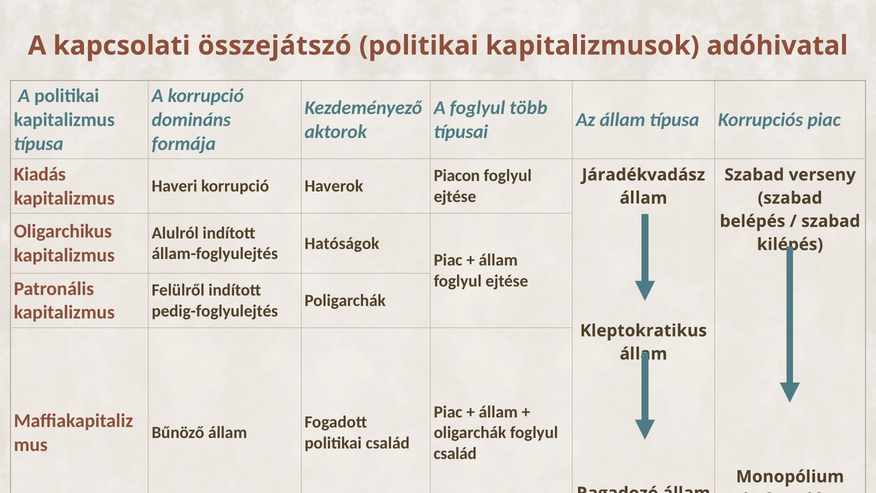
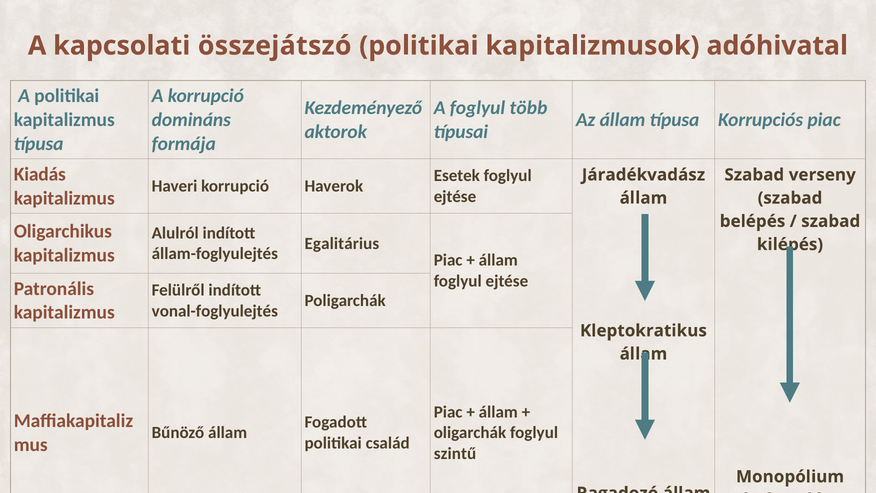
Piacon: Piacon -> Esetek (457, 176)
Hatóságok: Hatóságok -> Egalitárius (342, 243)
pedig-foglyulejtés: pedig-foglyulejtés -> vonal-foglyulejtés (215, 311)
család: család -> szintű (455, 453)
